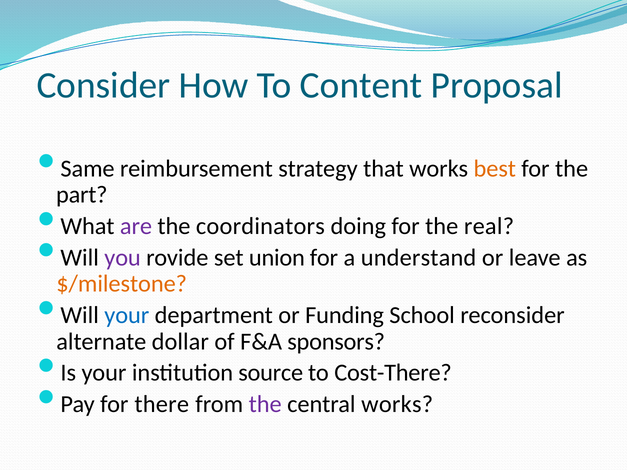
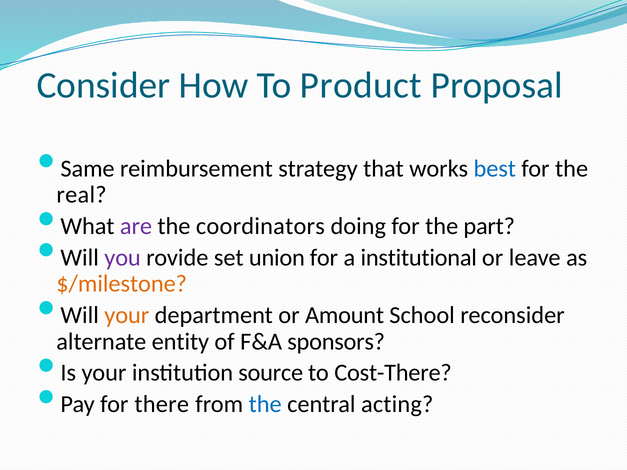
Content: Content -> Product (361, 86)
best colour: orange -> blue (495, 169)
part: part -> real (82, 195)
real: real -> part (489, 226)
understand: understand -> institutional (419, 258)
your colour: blue -> orange (127, 315)
Funding: Funding -> Amount (345, 315)
dollar: dollar -> entity (180, 342)
the colour: purple -> blue (265, 404)
central works: works -> acting (397, 404)
